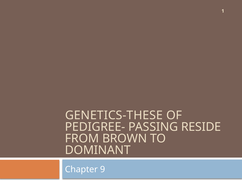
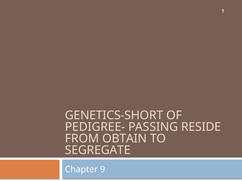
GENETICS-THESE: GENETICS-THESE -> GENETICS-SHORT (114, 116)
BROWN: BROWN -> OBTAIN (125, 139)
DOMINANT: DOMINANT -> SEGREGATE (98, 151)
